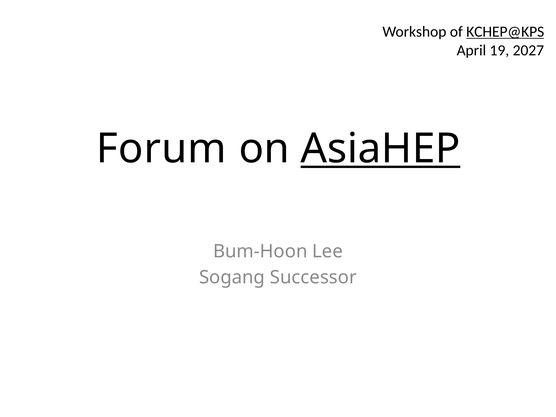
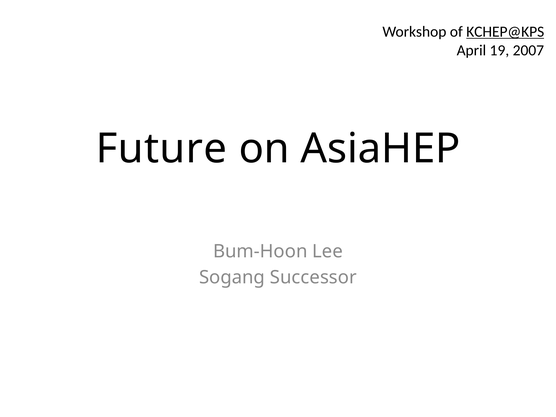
2027: 2027 -> 2007 (528, 50)
Forum: Forum -> Future (161, 149)
AsiaHEP underline: present -> none (381, 149)
